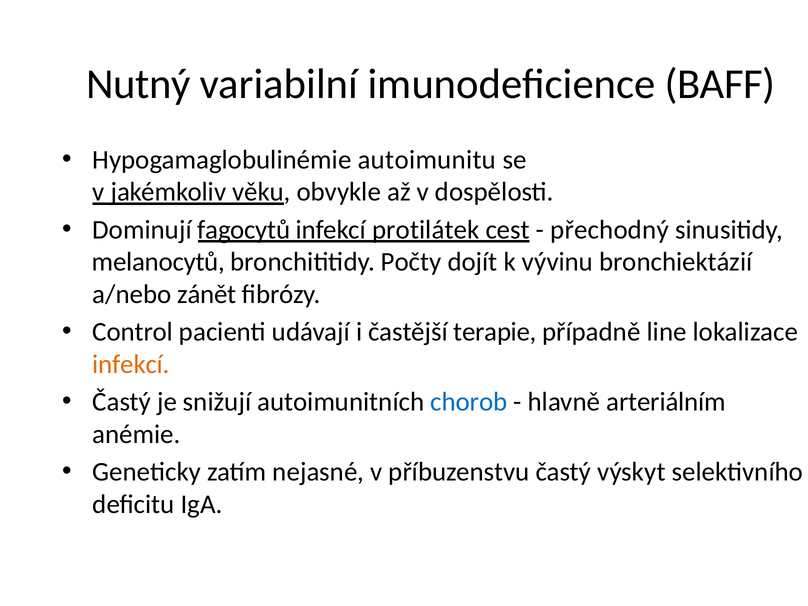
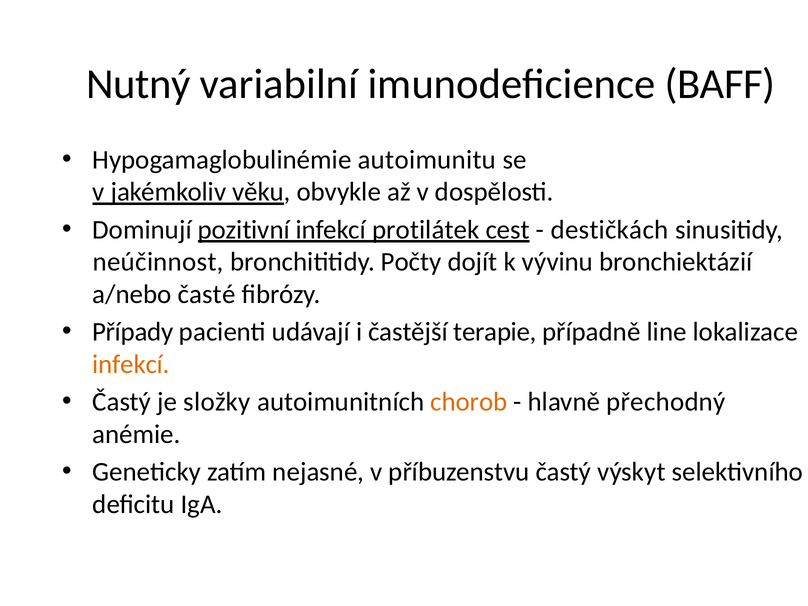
fagocytů: fagocytů -> pozitivní (244, 230)
přechodný: přechodný -> destičkách (609, 230)
melanocytů: melanocytů -> neúčinnost (158, 262)
zánět: zánět -> časté (207, 294)
Control: Control -> Případy (133, 332)
snižují: snižují -> složky (217, 402)
chorob colour: blue -> orange (469, 402)
arteriálním: arteriálním -> přechodný (666, 402)
